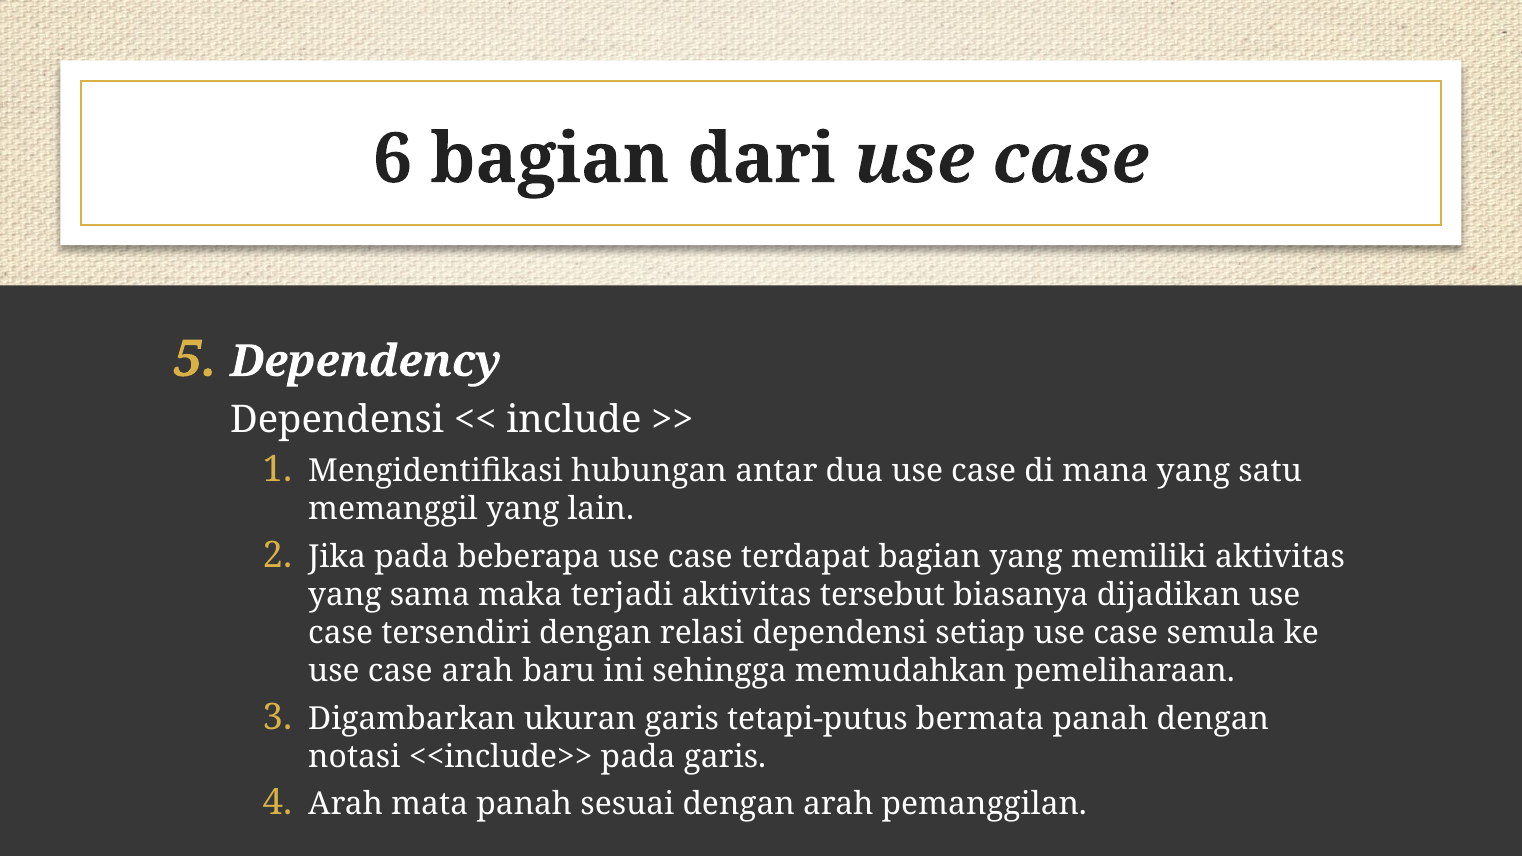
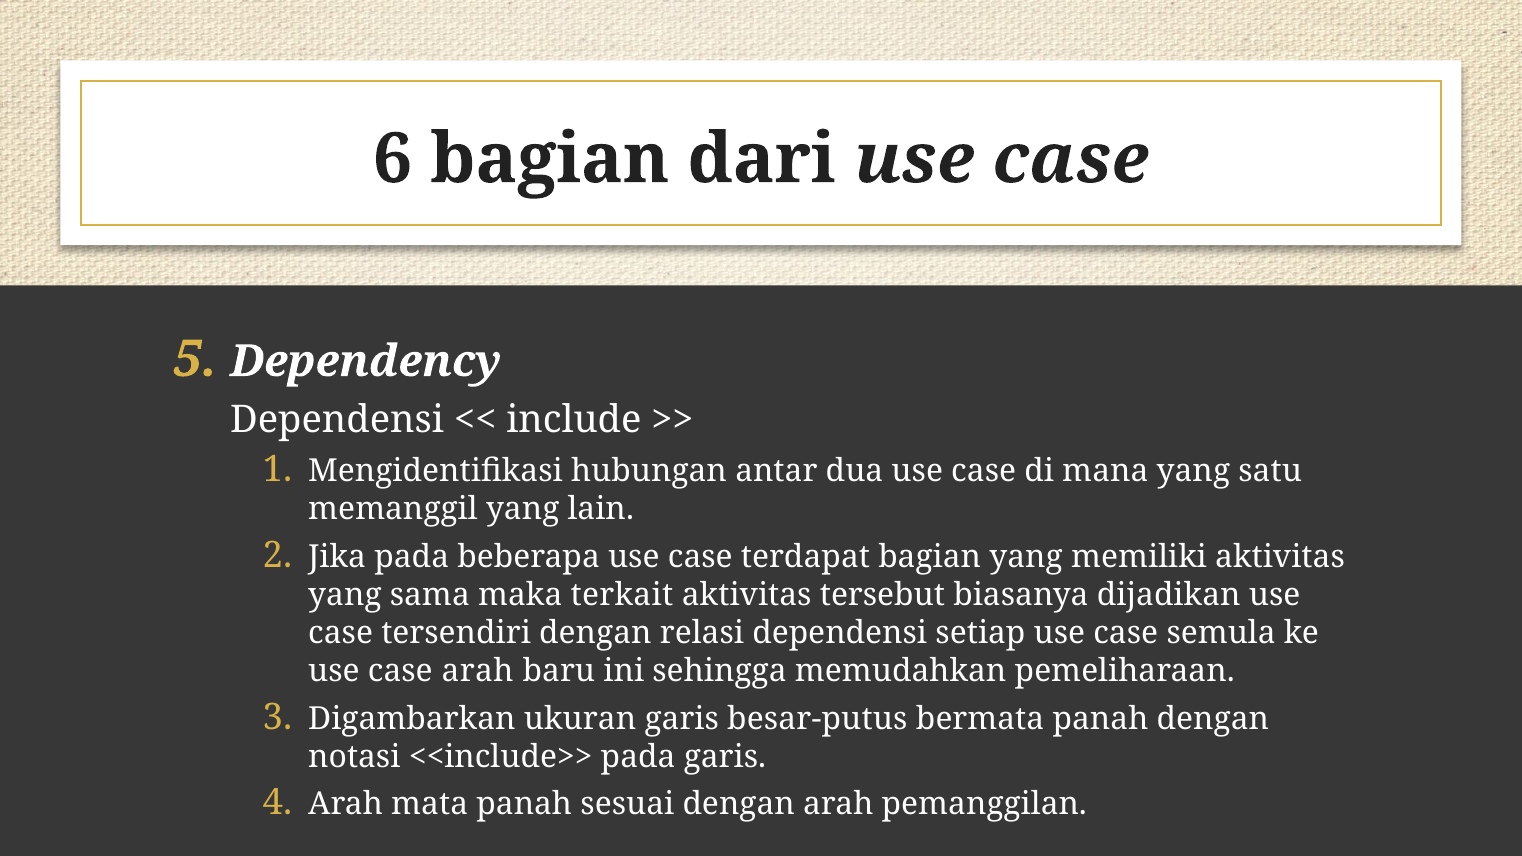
terjadi: terjadi -> terkait (622, 595)
tetapi-putus: tetapi-putus -> besar-putus (817, 719)
